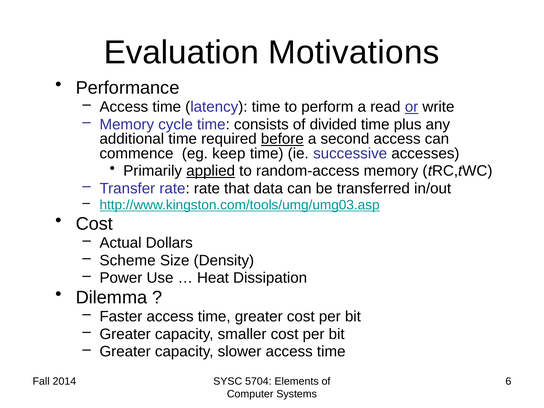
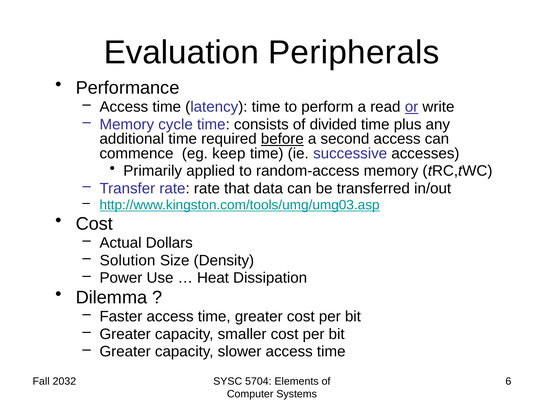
Motivations: Motivations -> Peripherals (354, 53)
applied underline: present -> none (211, 171)
Scheme: Scheme -> Solution (128, 260)
2014: 2014 -> 2032 (64, 381)
